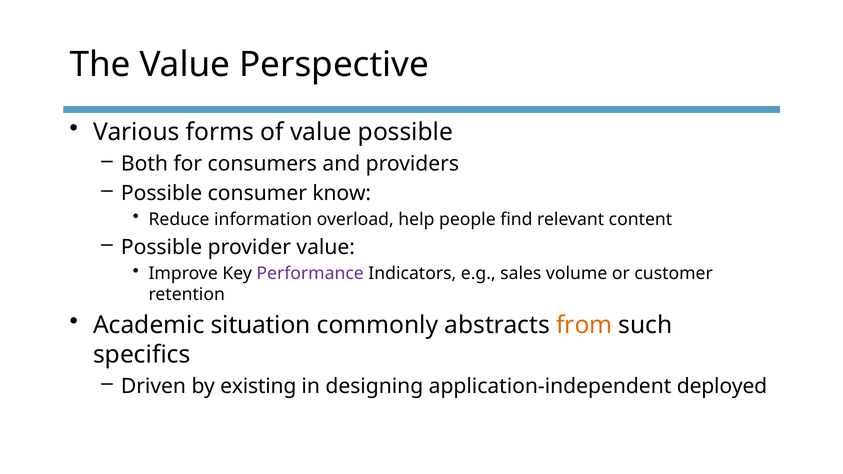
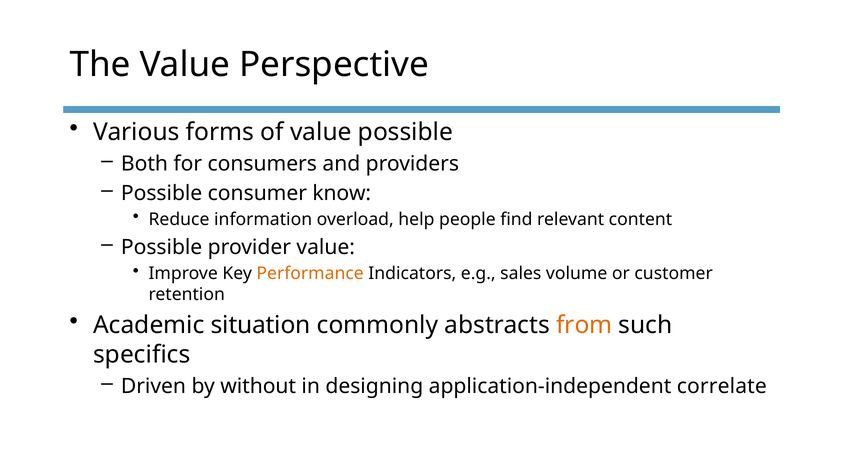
Performance colour: purple -> orange (310, 274)
existing: existing -> without (258, 386)
deployed: deployed -> correlate (722, 386)
